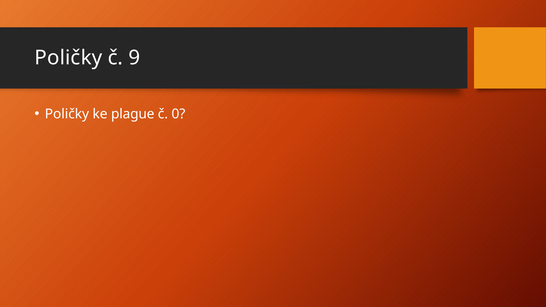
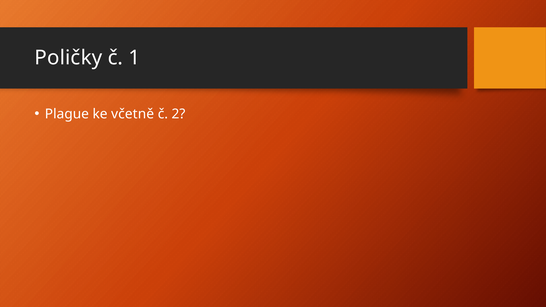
9: 9 -> 1 (134, 58)
Poličky: Poličky -> Plague (67, 114)
plague: plague -> včetně (133, 114)
0: 0 -> 2 (178, 114)
